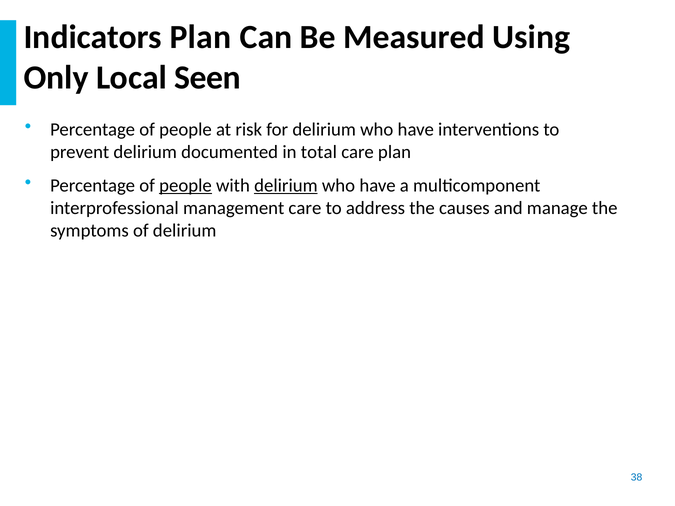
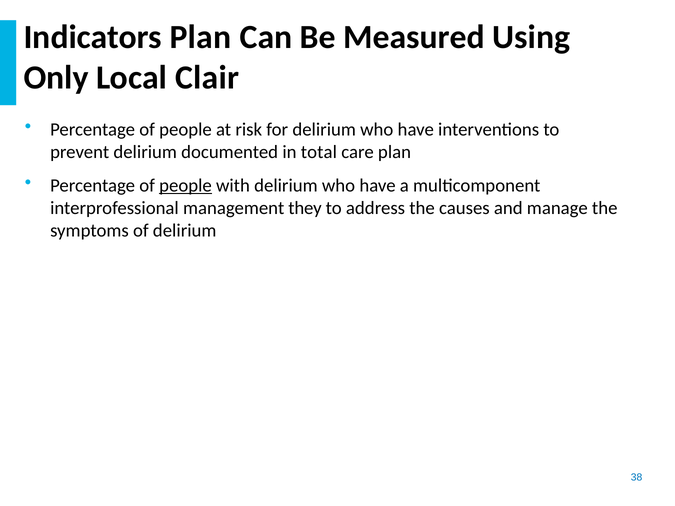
Seen: Seen -> Clair (207, 78)
delirium underline: present -> none (286, 185)
management care: care -> they (305, 208)
